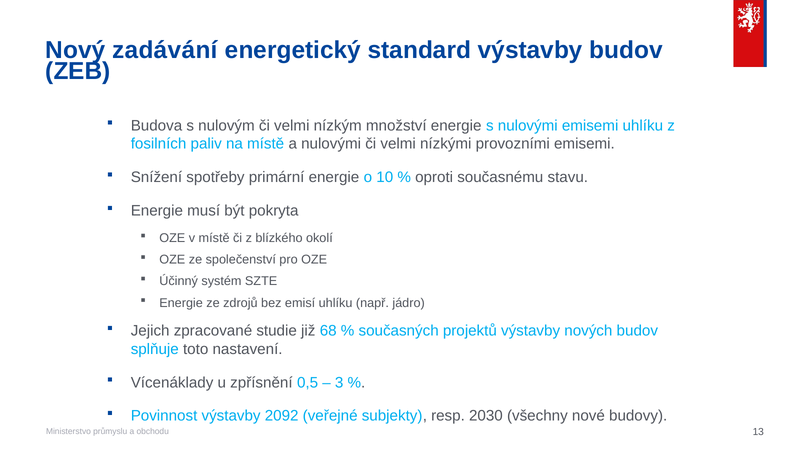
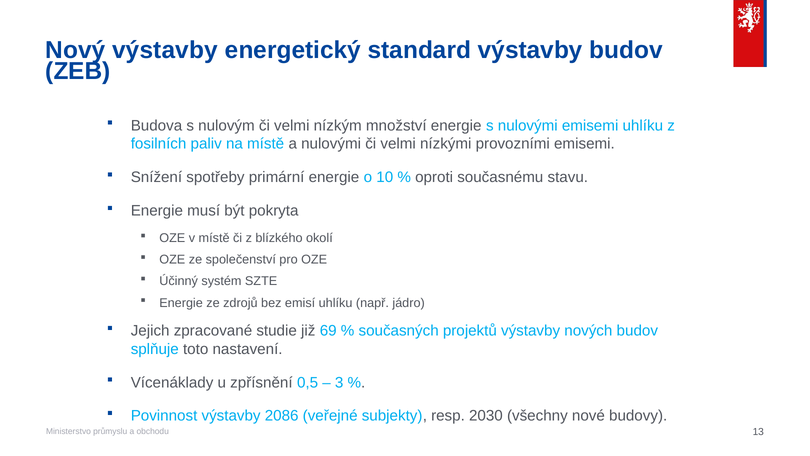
Nový zadávání: zadávání -> výstavby (165, 50)
68: 68 -> 69 (328, 331)
2092: 2092 -> 2086 (282, 416)
